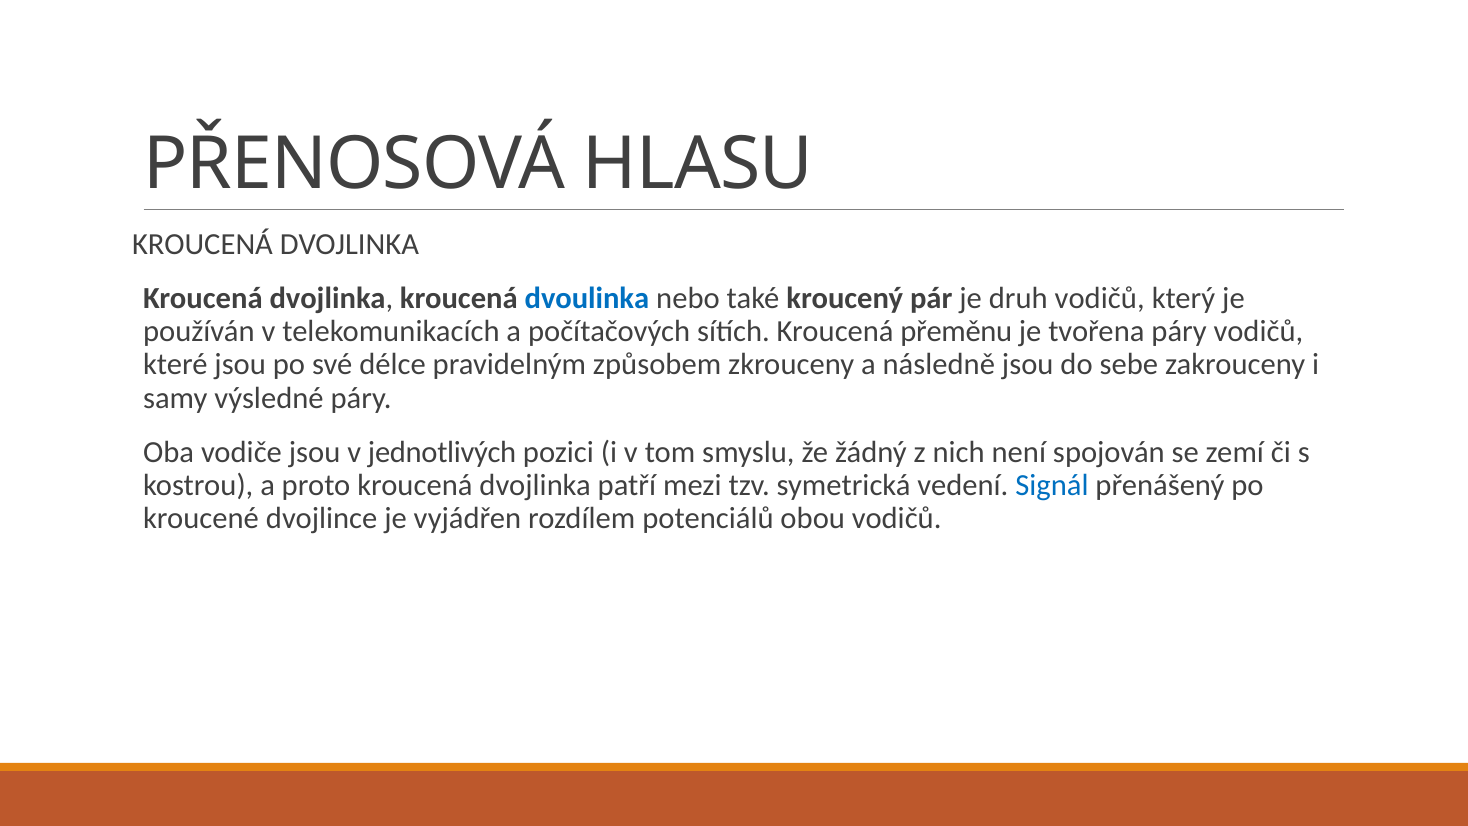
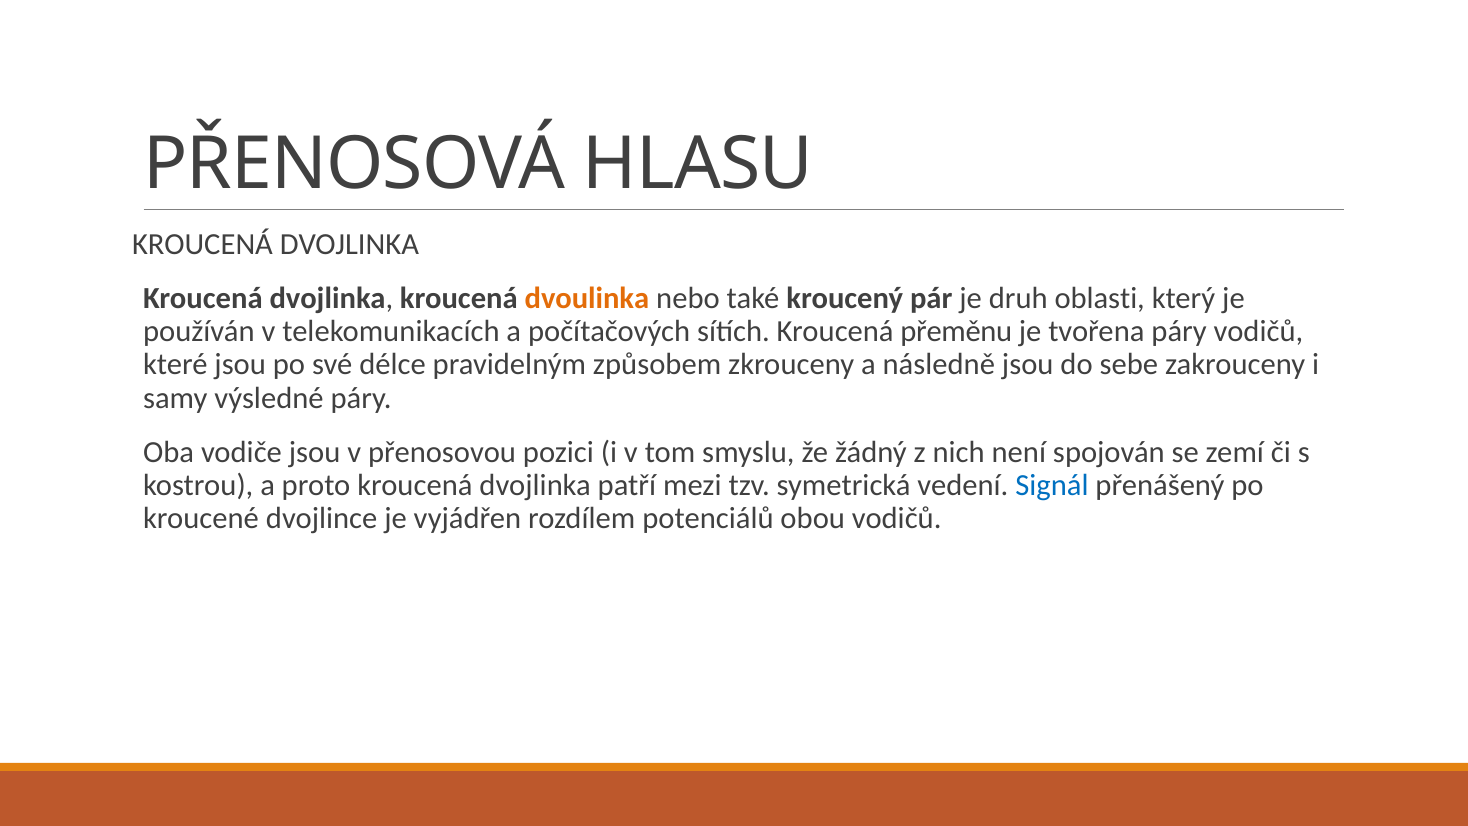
dvoulinka colour: blue -> orange (587, 299)
druh vodičů: vodičů -> oblasti (1100, 299)
jednotlivých: jednotlivých -> přenosovou (442, 452)
